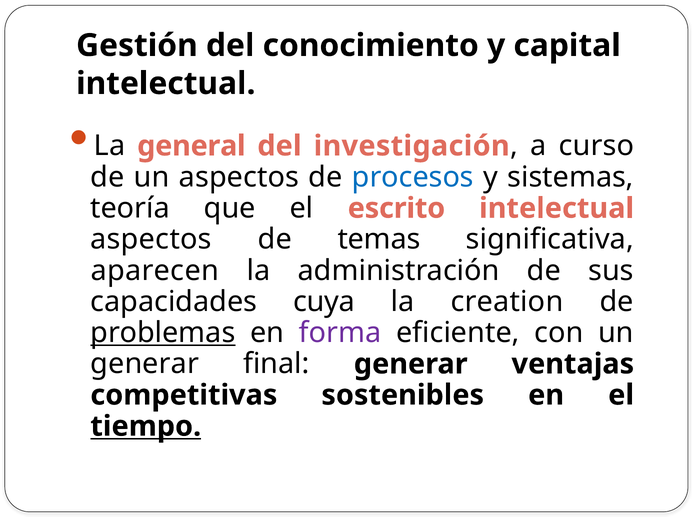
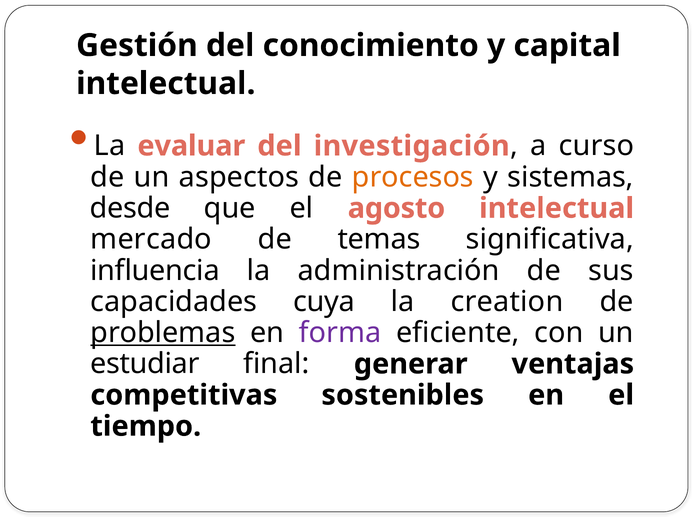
general: general -> evaluar (191, 146)
procesos colour: blue -> orange (413, 177)
teoría: teoría -> desde (130, 209)
escrito: escrito -> agosto (396, 209)
aspectos: aspectos -> mercado (151, 240)
aparecen: aparecen -> influencia (155, 271)
generar: generar -> estudiar (145, 364)
tiempo underline: present -> none (146, 427)
